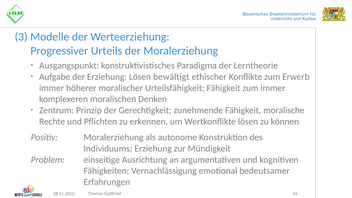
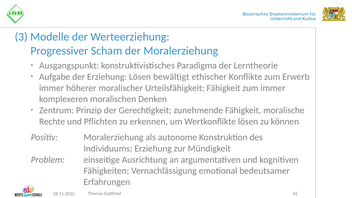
Urteils: Urteils -> Scham (107, 51)
